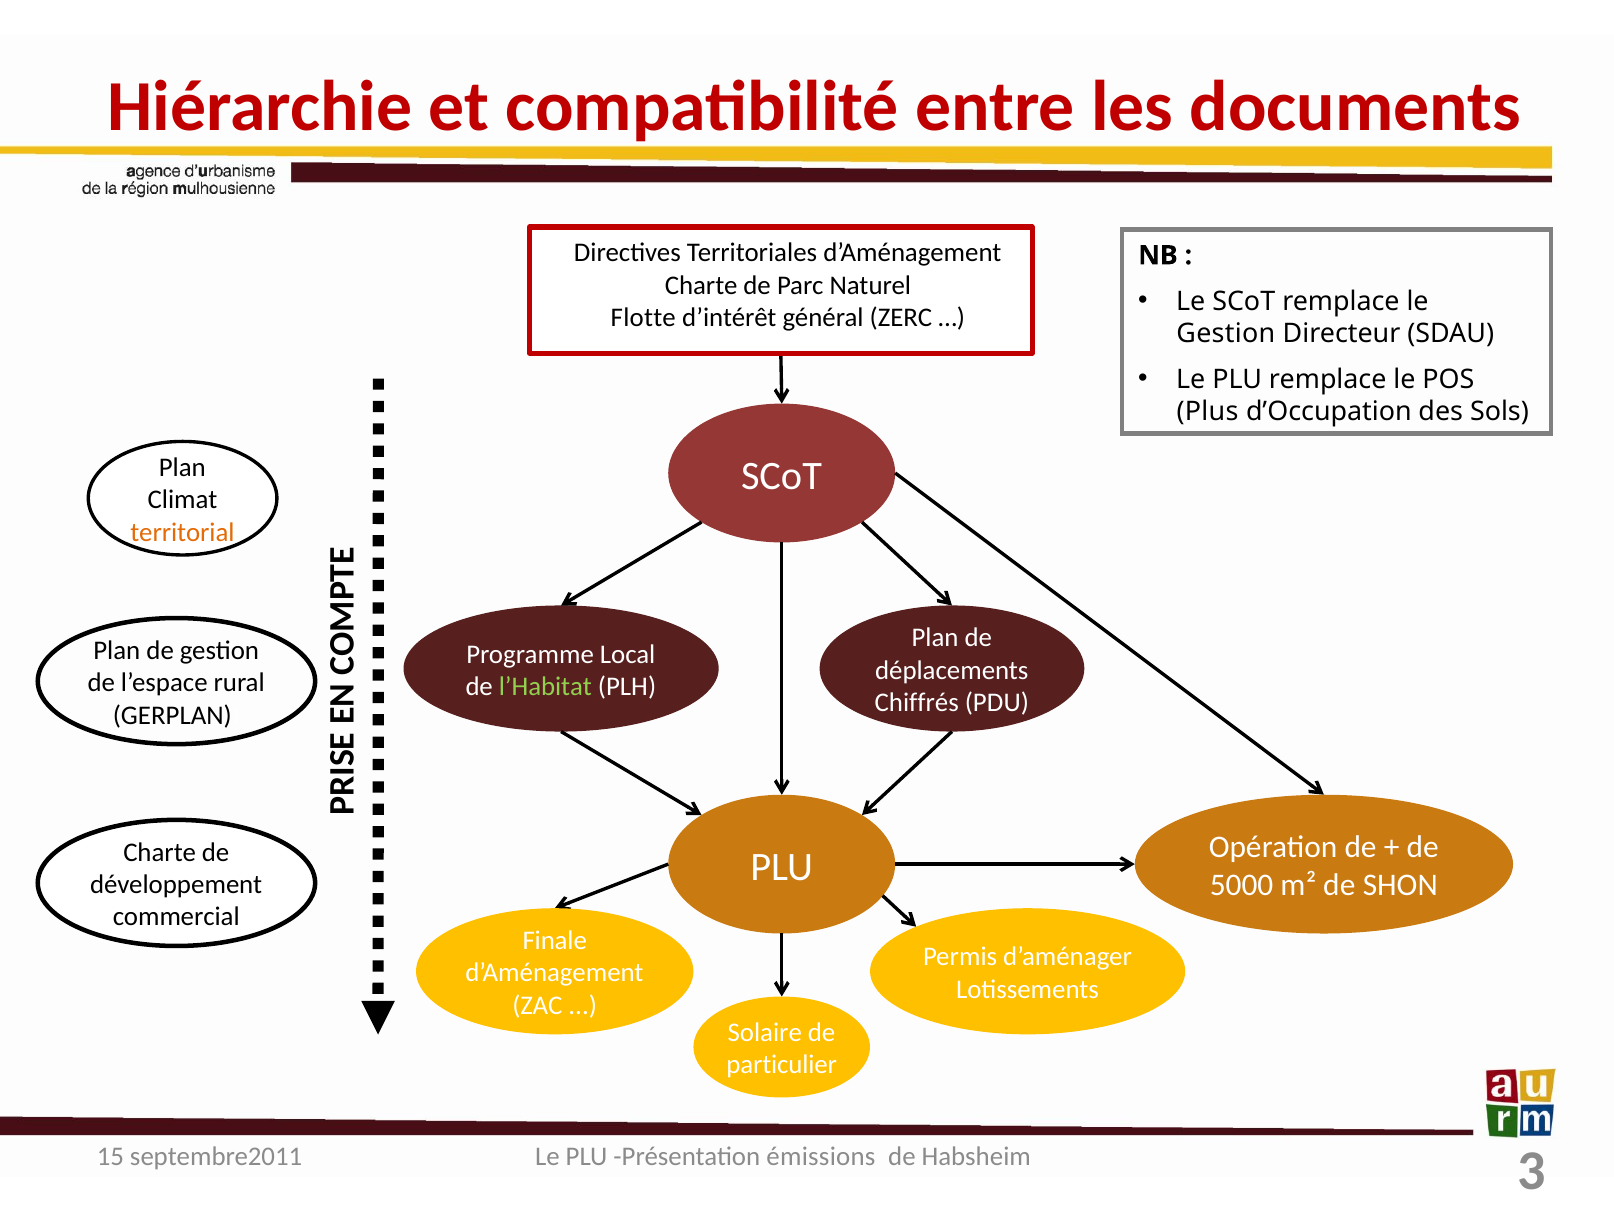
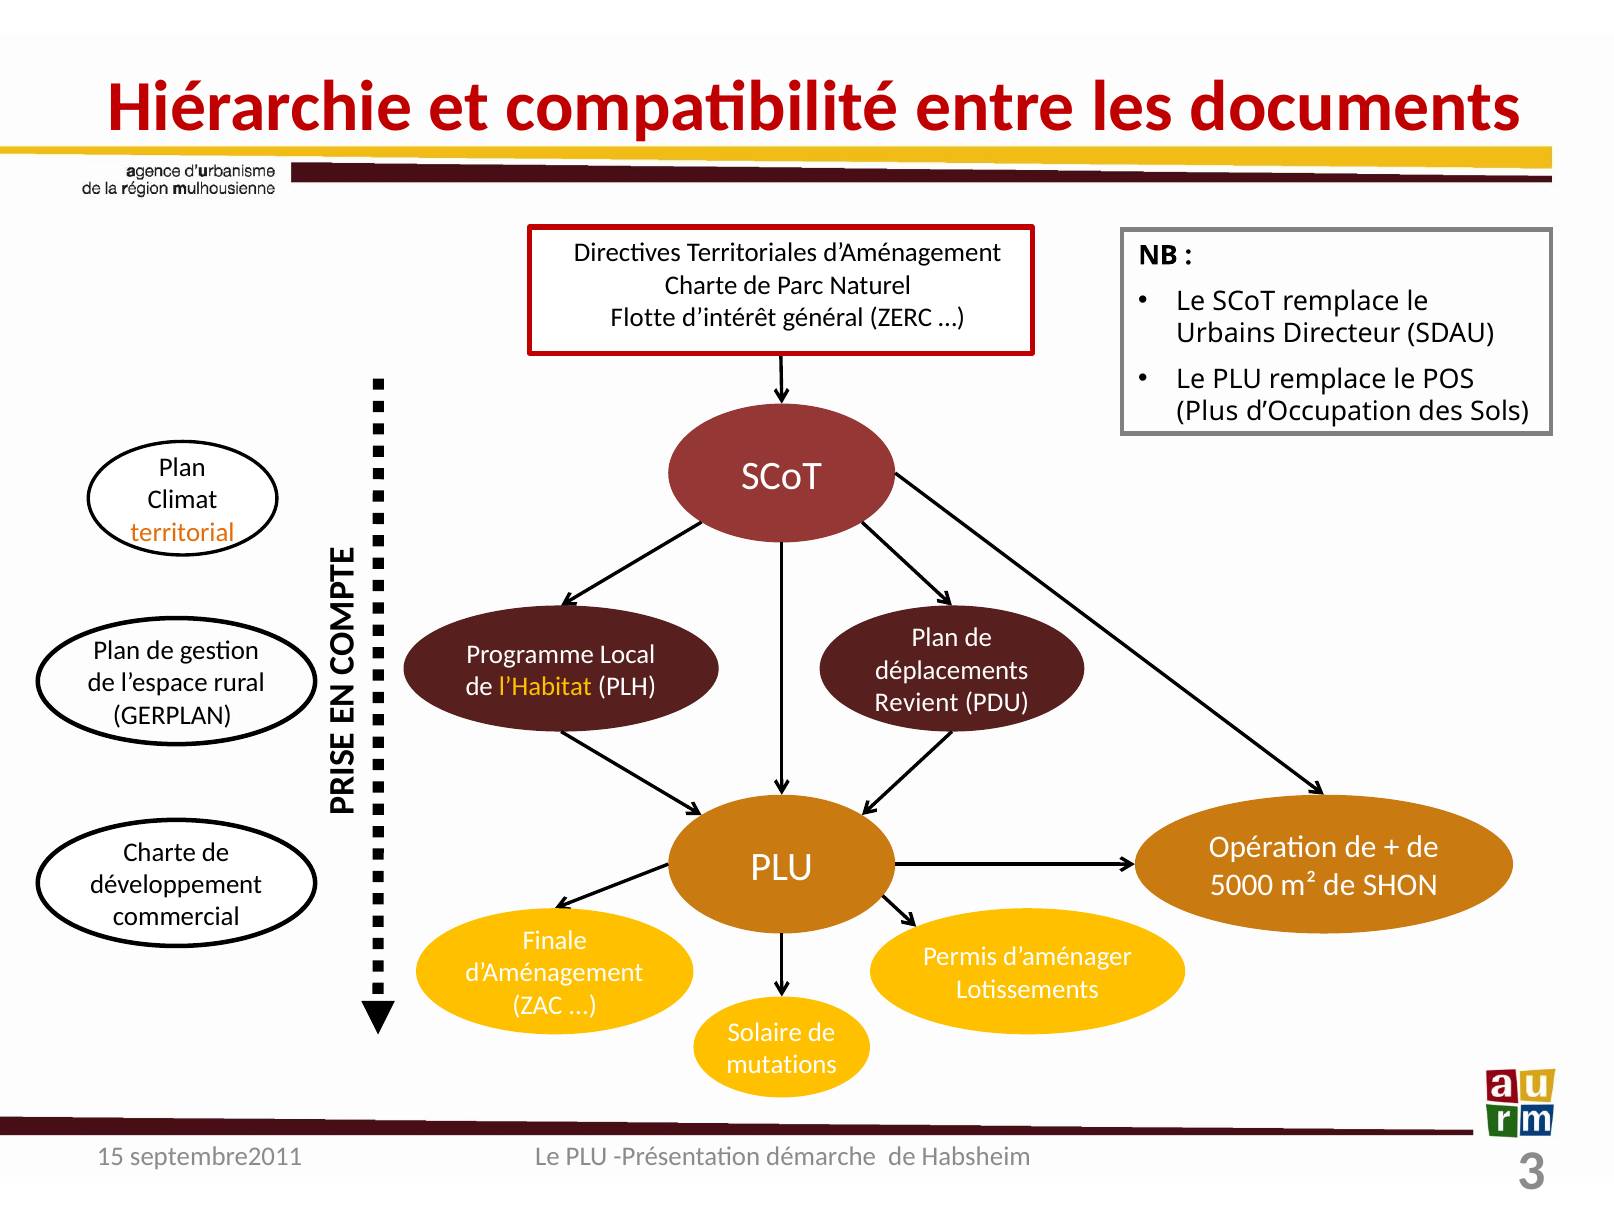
Gestion: Gestion -> Urbains (1226, 333)
l’Habitat colour: light green -> yellow (545, 686)
Chiffrés: Chiffrés -> Revient (917, 702)
particulier: particulier -> mutations (782, 1065)
émissions: émissions -> démarche (821, 1156)
